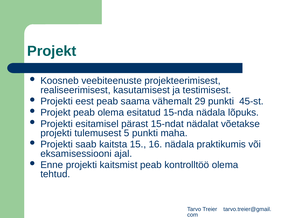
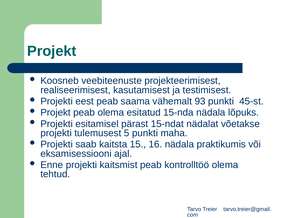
29: 29 -> 93 (200, 101)
